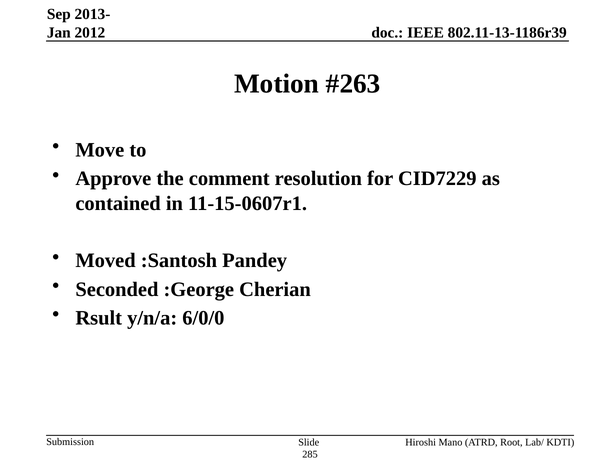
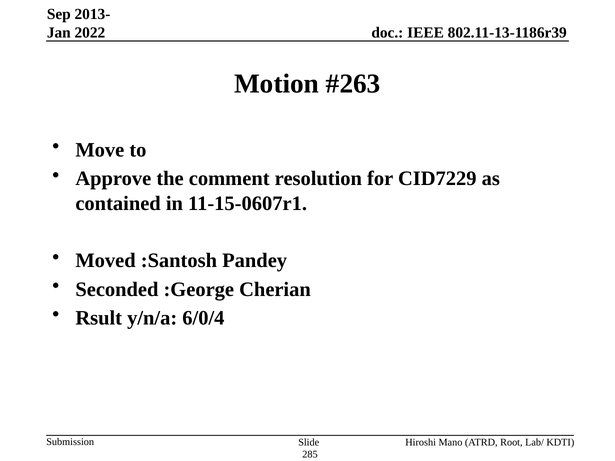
2012: 2012 -> 2022 (90, 33)
6/0/0: 6/0/0 -> 6/0/4 (203, 318)
